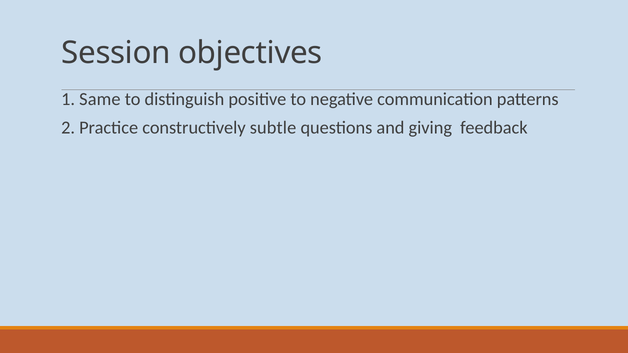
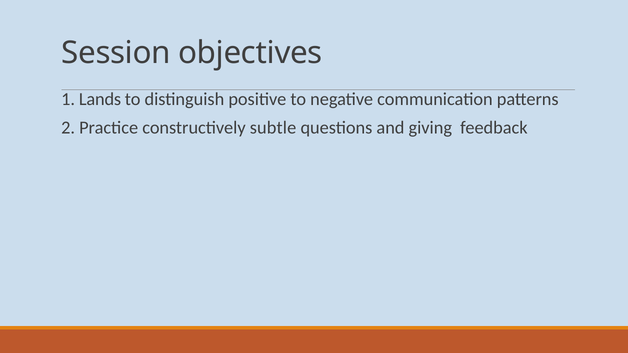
Same: Same -> Lands (100, 99)
